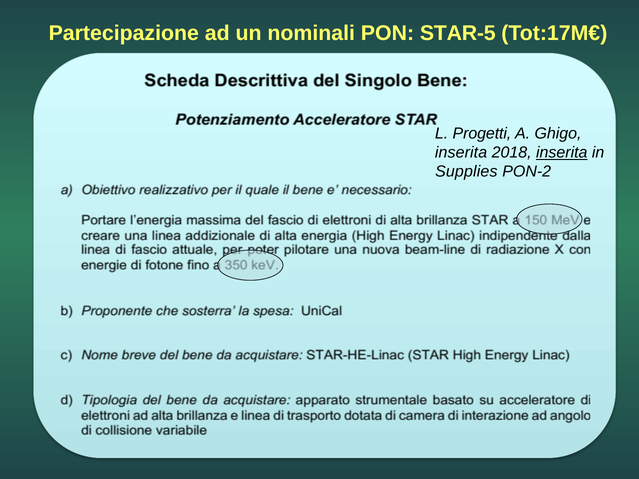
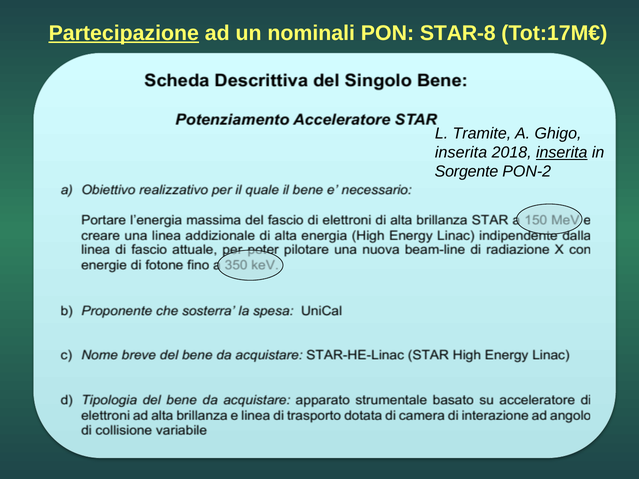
Partecipazione underline: none -> present (124, 33)
STAR-5: STAR-5 -> STAR-8 (458, 33)
Progetti: Progetti -> Tramite (482, 133)
Supplies: Supplies -> Sorgente (466, 172)
